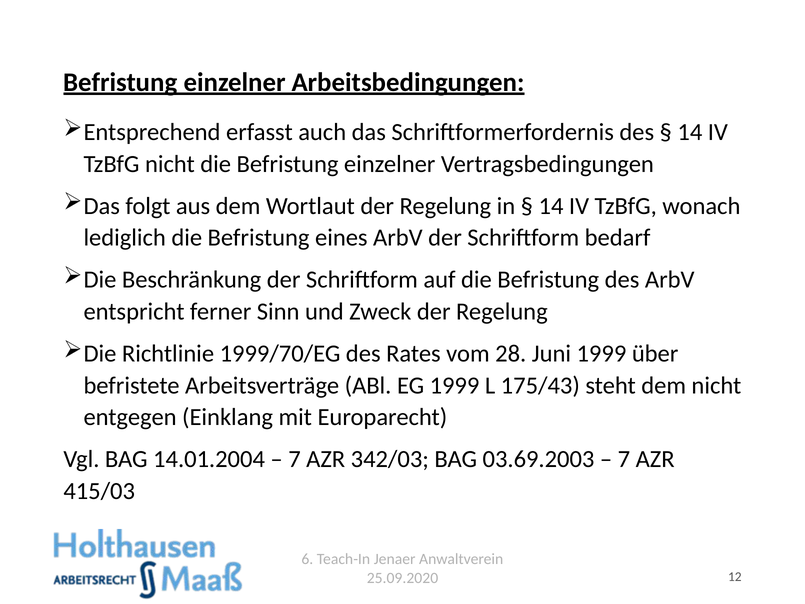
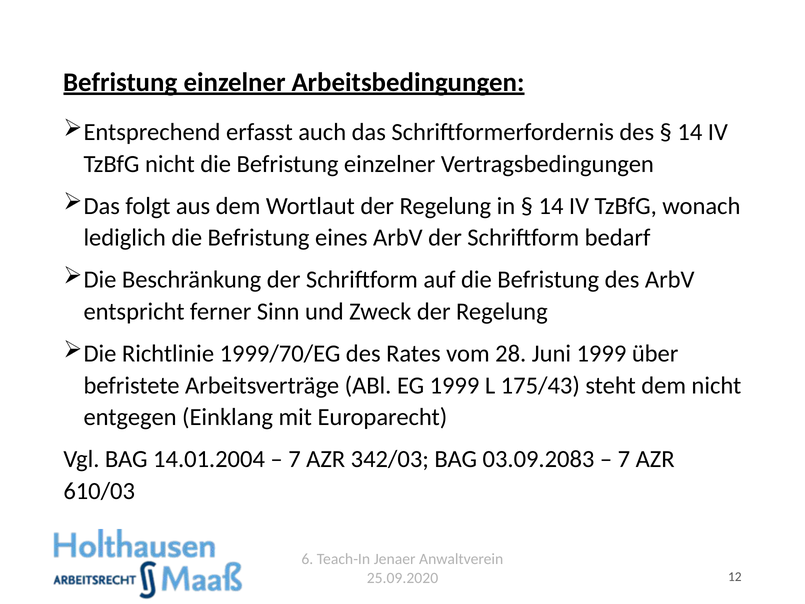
03.69.2003: 03.69.2003 -> 03.09.2083 (539, 459)
415/03: 415/03 -> 610/03 (99, 491)
